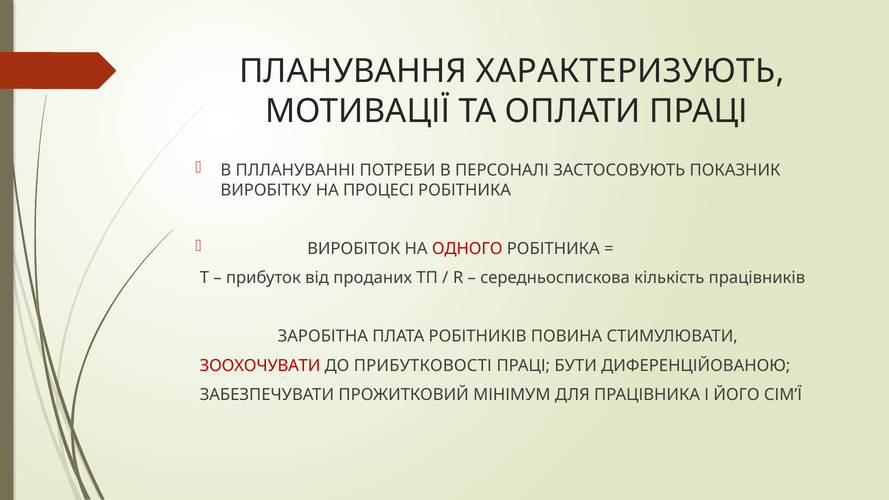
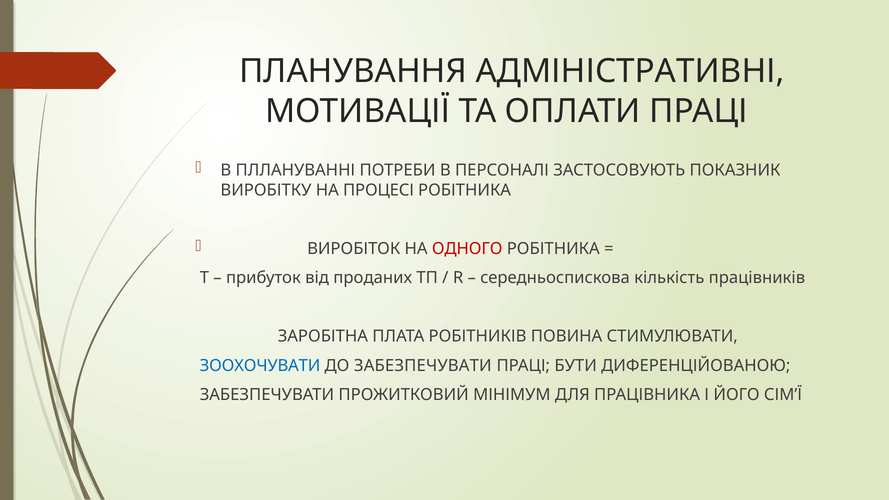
ХАРАКТЕРИЗУЮТЬ: ХАРАКТЕРИЗУЮТЬ -> АДМІНІСТРАТИВНІ (630, 71)
ЗООХОЧУВАТИ colour: red -> blue (260, 366)
ДО ПРИБУТКОВОСТІ: ПРИБУТКОВОСТІ -> ЗАБЕЗПЕЧУВАТИ (423, 366)
